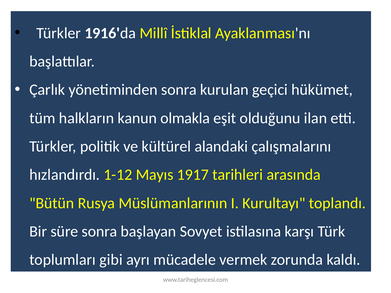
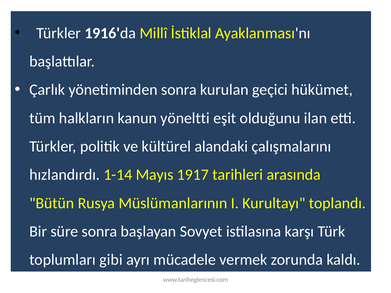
olmakla: olmakla -> yöneltti (185, 118)
1-12: 1-12 -> 1-14 (118, 175)
